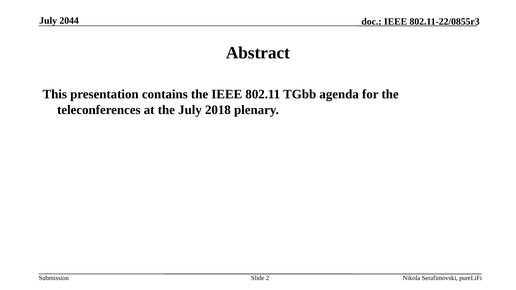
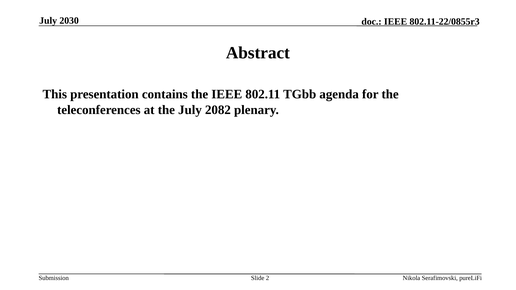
2044: 2044 -> 2030 (69, 21)
2018: 2018 -> 2082 (218, 110)
